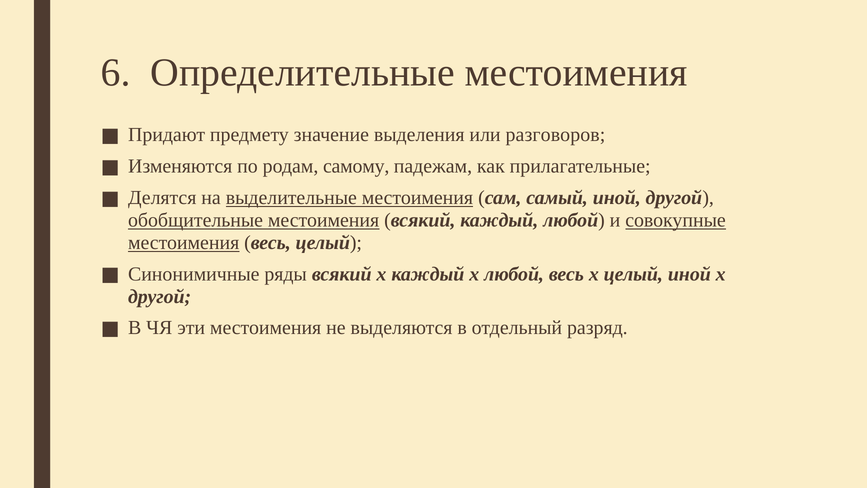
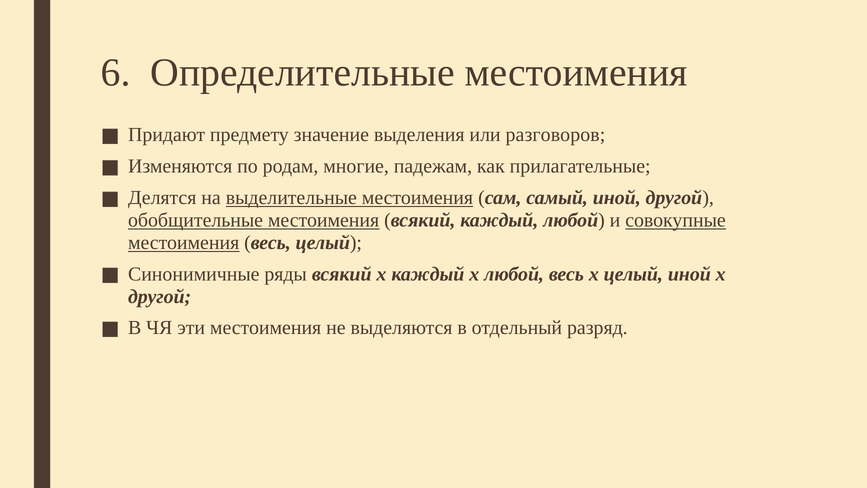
самому: самому -> многие (356, 166)
